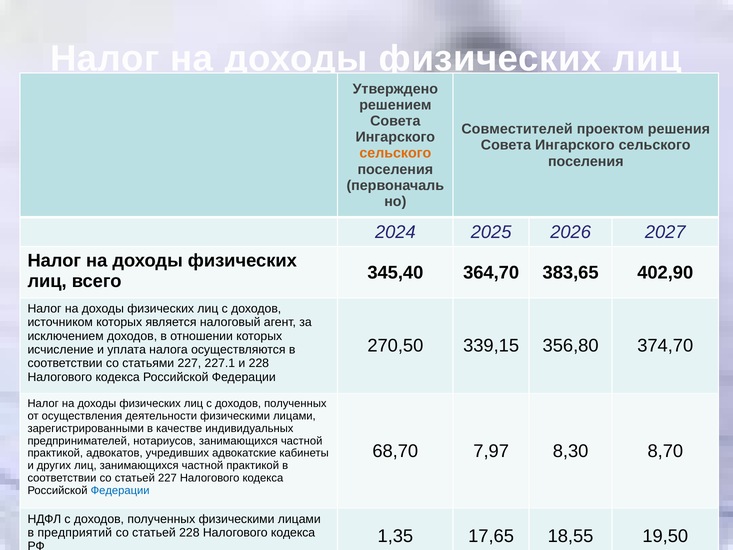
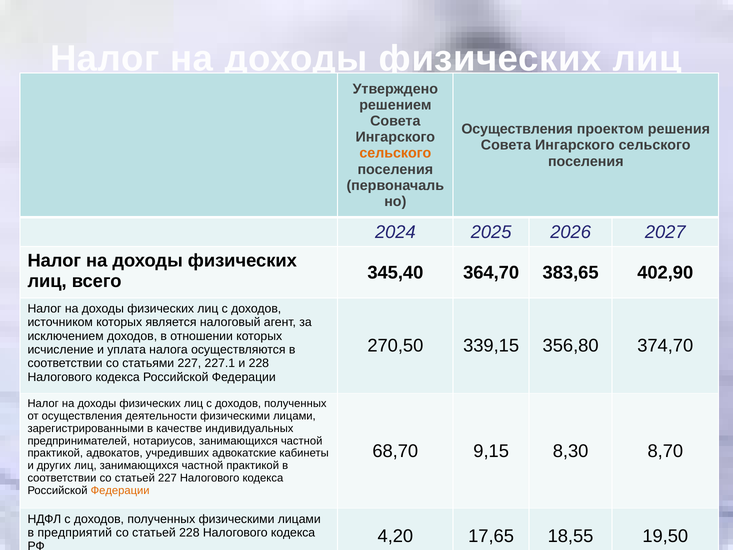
Совместителей: Совместителей -> Осуществления (517, 129)
7,97: 7,97 -> 9,15 (491, 451)
Федерации colour: blue -> orange (120, 490)
1,35: 1,35 -> 4,20 (395, 536)
